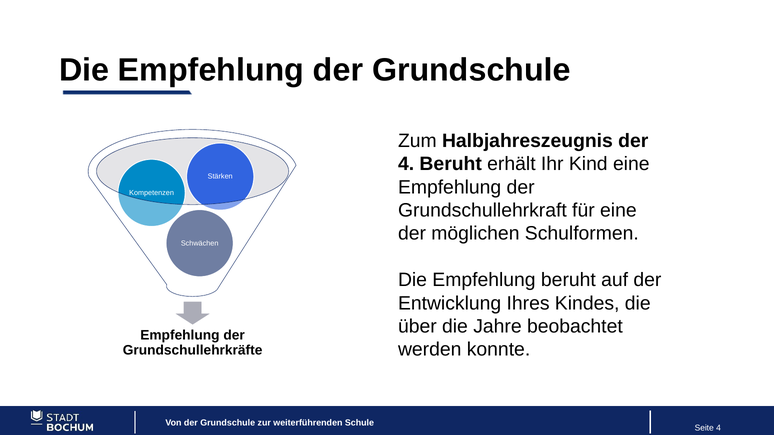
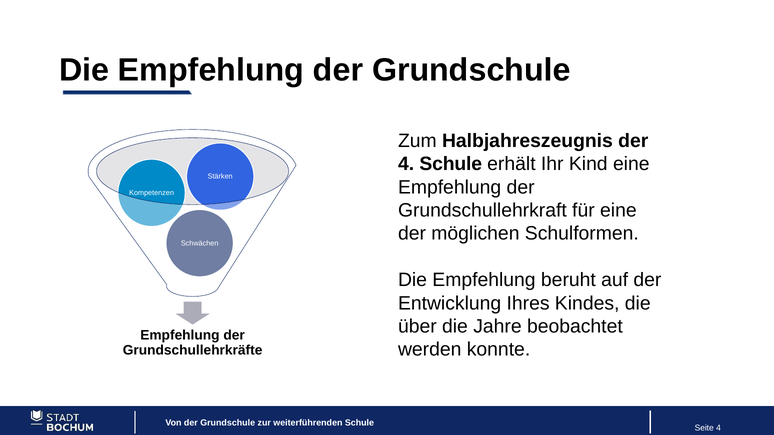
4 Beruht: Beruht -> Schule (451, 164)
